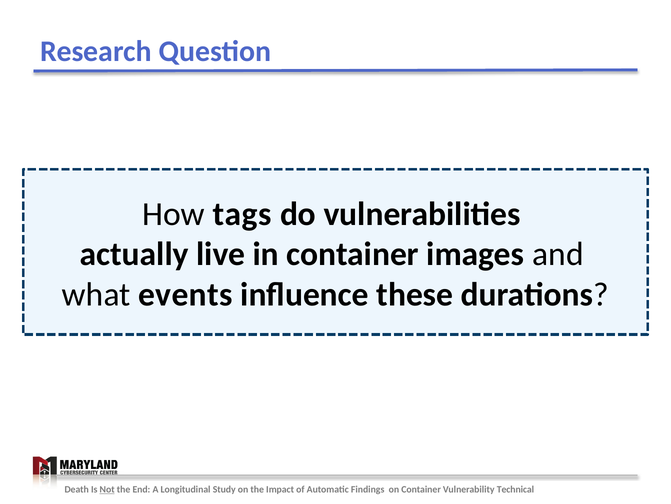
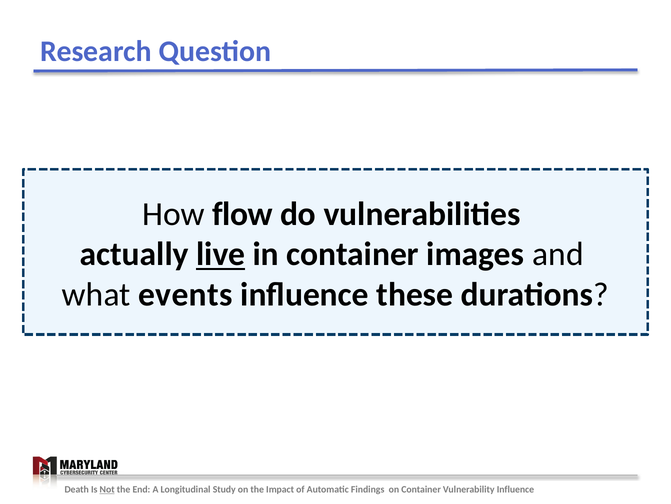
tags: tags -> flow (243, 214)
live underline: none -> present (221, 254)
Vulnerability Technical: Technical -> Influence (515, 489)
